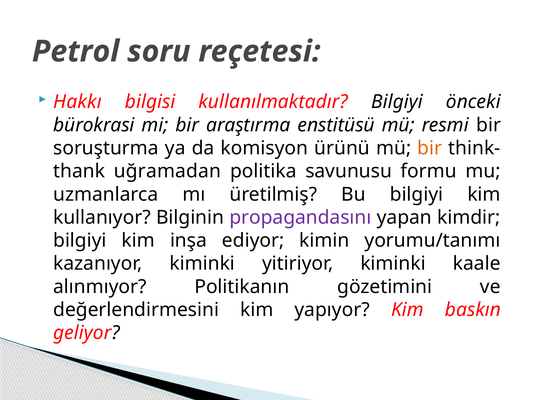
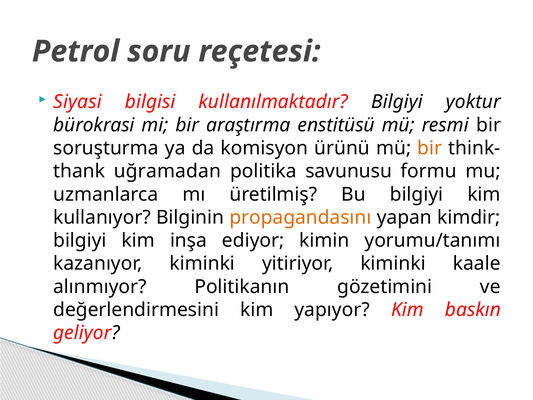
Hakkı: Hakkı -> Siyasi (77, 102)
önceki: önceki -> yoktur (473, 102)
propagandasını colour: purple -> orange (300, 217)
